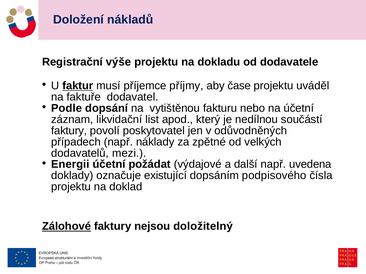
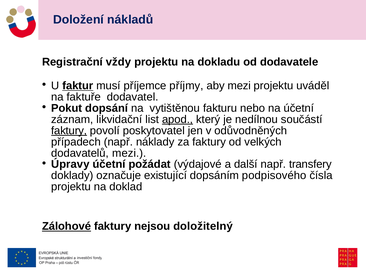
výše: výše -> vždy (118, 62)
aby čase: čase -> mezi (239, 86)
Podle: Podle -> Pokut (67, 108)
apod underline: none -> present (178, 120)
faktury underline: none -> present (69, 131)
za zpětné: zpětné -> faktury (209, 142)
Energii: Energii -> Úpravy (70, 165)
uvedena: uvedena -> transfery (310, 165)
